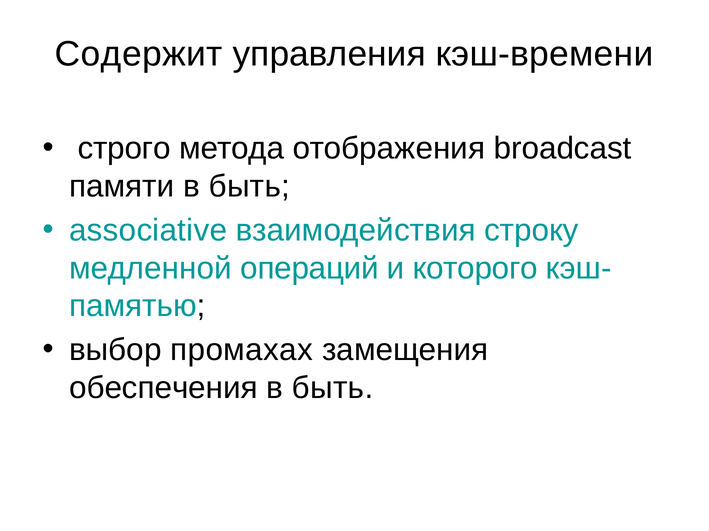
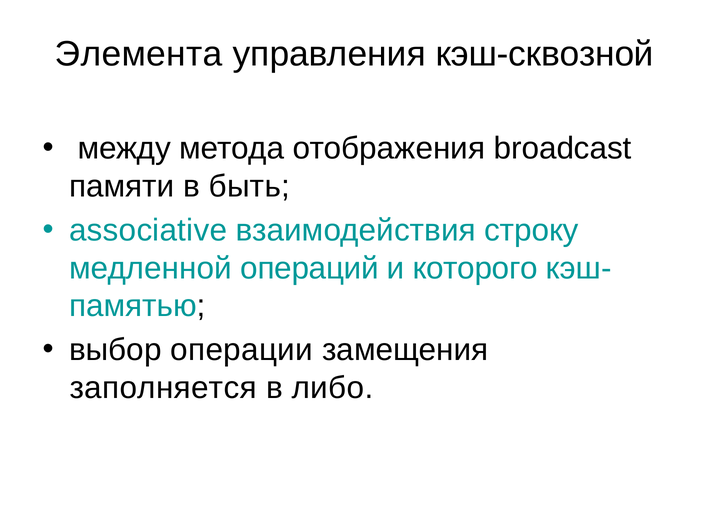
Содержит: Содержит -> Элемента (139, 54)
кэш-времени: кэш-времени -> кэш-сквозной (545, 54)
строго: строго -> между (124, 149)
промахах: промахах -> операции (242, 350)
обеспечения: обеспечения -> заполняется (163, 388)
быть: быть -> либо (333, 388)
